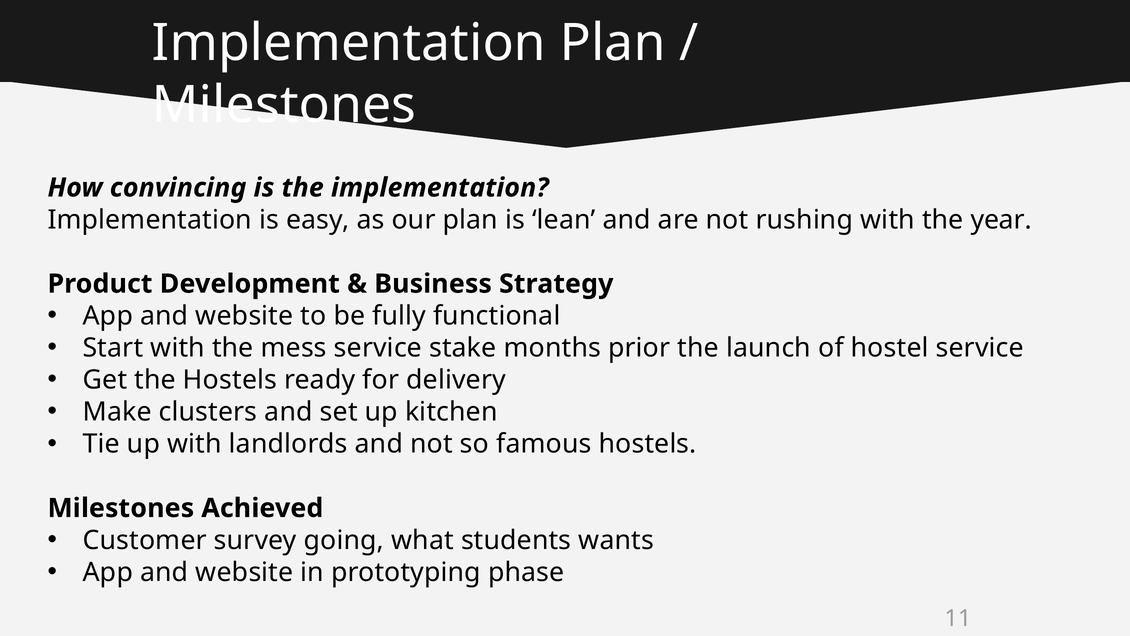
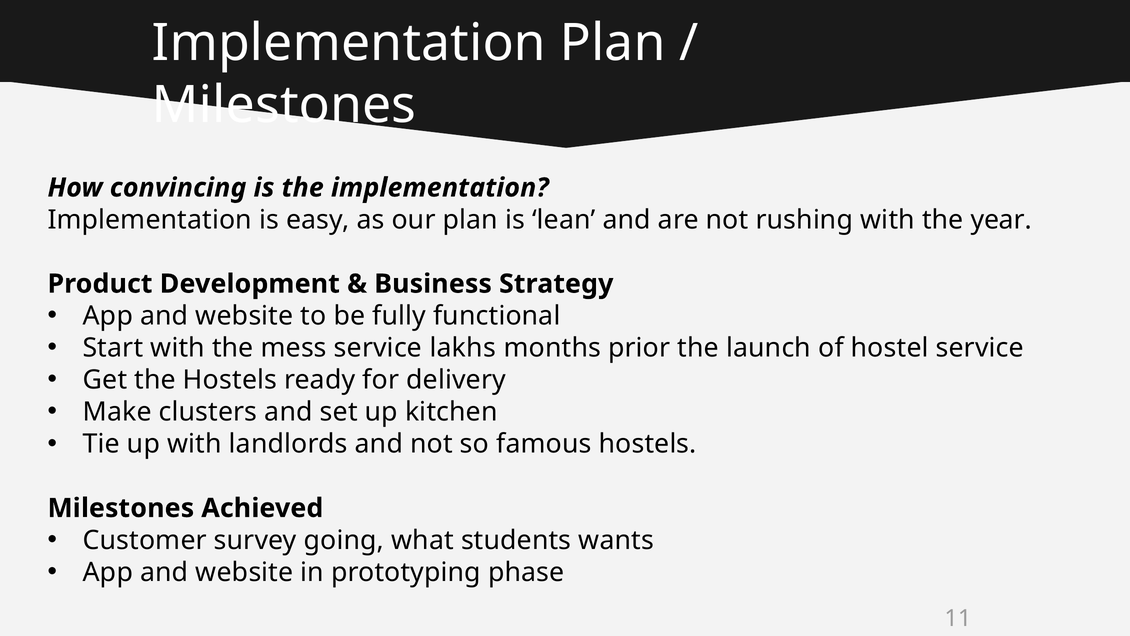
stake: stake -> lakhs (463, 348)
